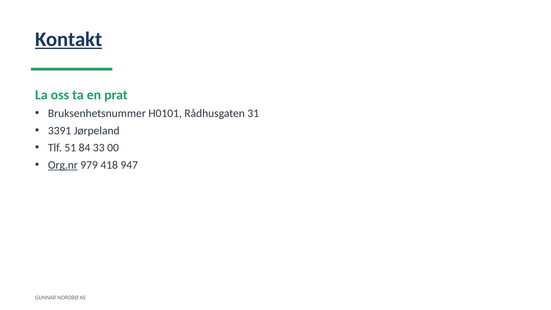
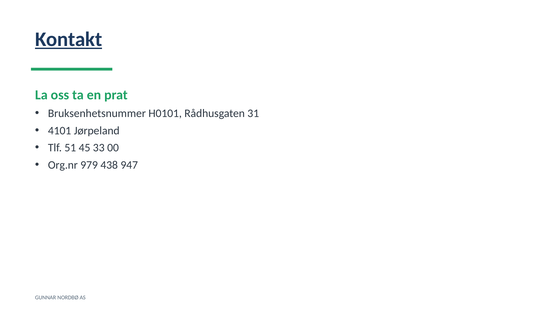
3391: 3391 -> 4101 (60, 131)
84: 84 -> 45 (84, 148)
Org.nr underline: present -> none (63, 165)
418: 418 -> 438 (109, 165)
